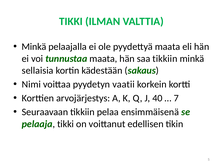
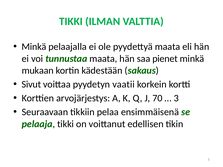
saa tikkiin: tikkiin -> pienet (165, 59)
sellaisia: sellaisia -> mukaan (38, 71)
Nimi: Nimi -> Sivut (31, 84)
40: 40 -> 70 (157, 98)
7: 7 -> 3 (176, 98)
